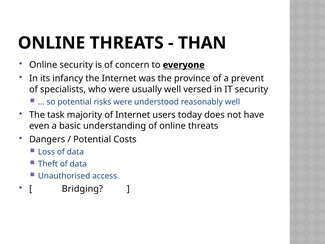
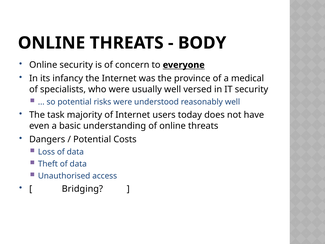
THAN: THAN -> BODY (202, 43)
prevent: prevent -> medical (248, 78)
